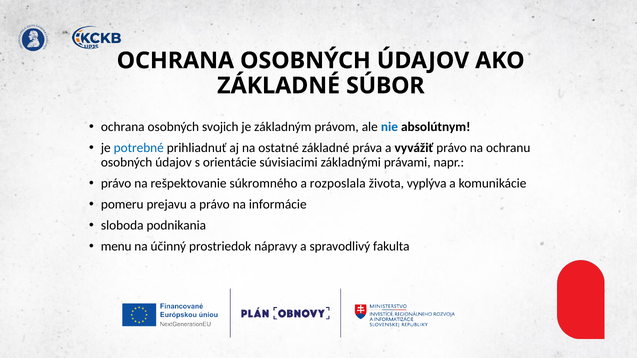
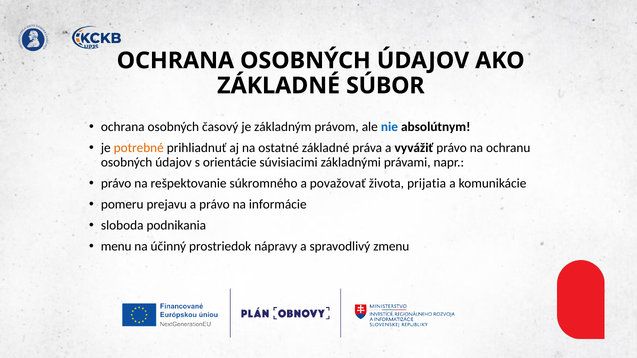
svojich: svojich -> časový (220, 127)
potrebné colour: blue -> orange (139, 148)
rozposlala: rozposlala -> považovať (338, 183)
vyplýva: vyplýva -> prijatia (427, 183)
fakulta: fakulta -> zmenu (391, 246)
